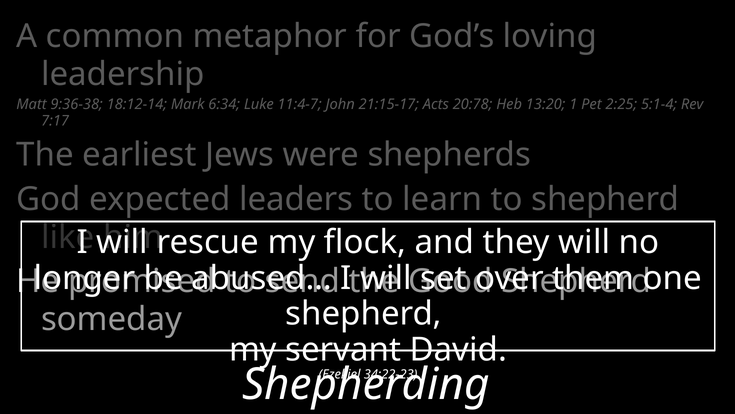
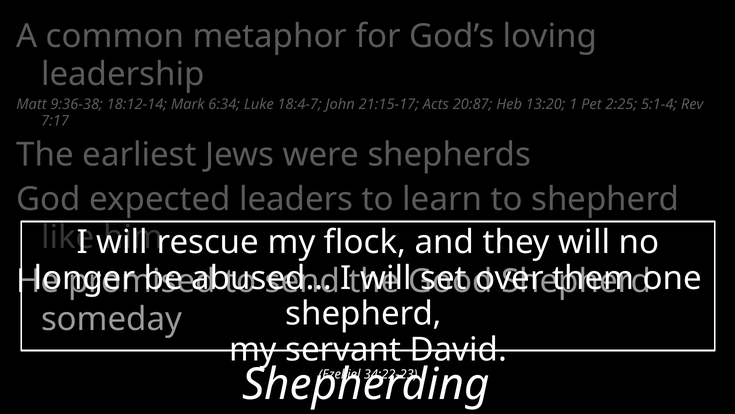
11:4-7: 11:4-7 -> 18:4-7 (300, 104)
20:78: 20:78 -> 20:87 (473, 104)
